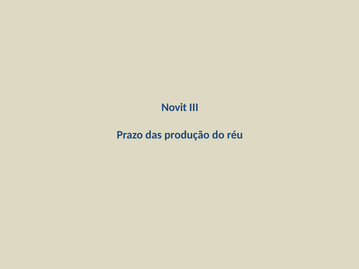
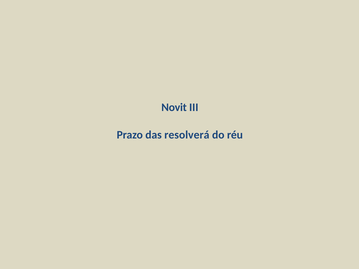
produção: produção -> resolverá (187, 135)
